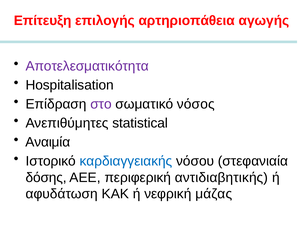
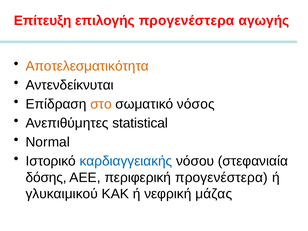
επιλογής αρτηριοπάθεια: αρτηριοπάθεια -> προγενέστερα (187, 21)
Αποτελεσματικότητα colour: purple -> orange (87, 66)
Hospitalisation: Hospitalisation -> Αντενδείκνυται (70, 85)
στο colour: purple -> orange (101, 104)
Αναιμία: Αναιμία -> Normal (48, 142)
περιφερική αντιδιαβητικής: αντιδιαβητικής -> προγενέστερα (221, 177)
αφυδάτωση: αφυδάτωση -> γλυκαιμικού (62, 194)
